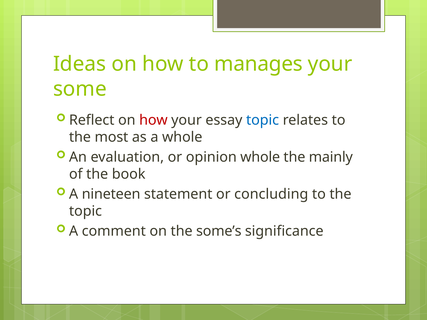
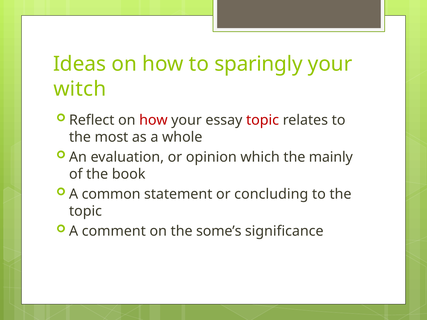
manages: manages -> sparingly (258, 64)
some: some -> witch (80, 89)
topic colour: blue -> red (263, 120)
opinion whole: whole -> which (260, 157)
nineteen: nineteen -> common (111, 194)
